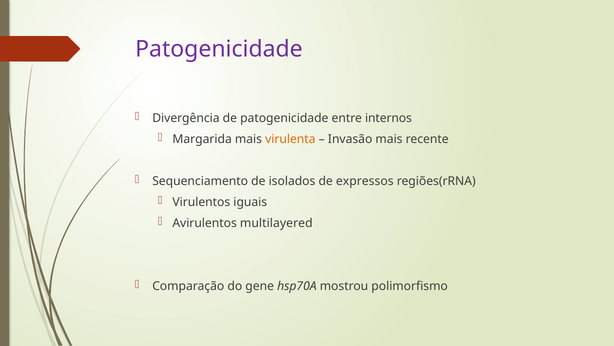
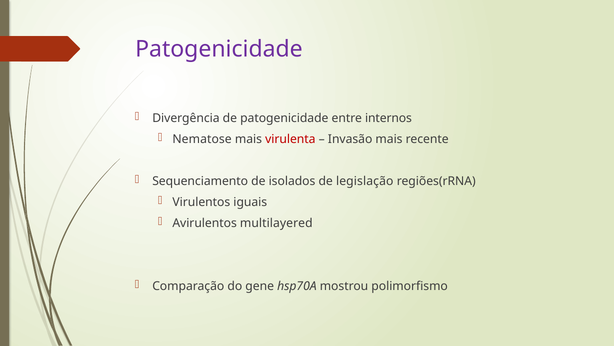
Margarida: Margarida -> Nematose (202, 139)
virulenta colour: orange -> red (290, 139)
expressos: expressos -> legislação (365, 181)
